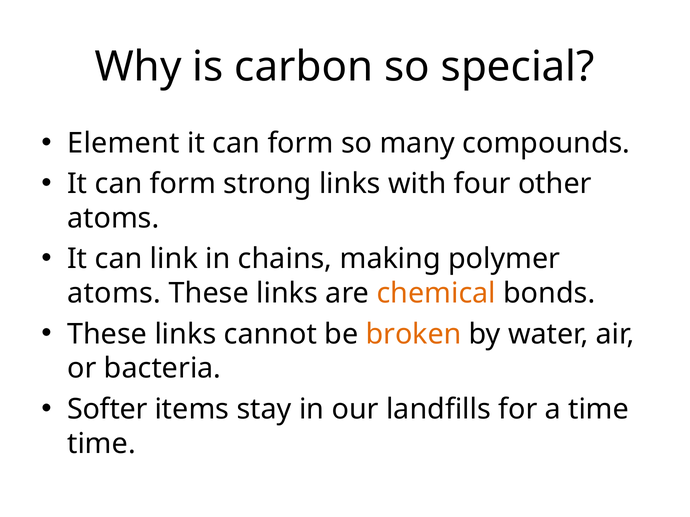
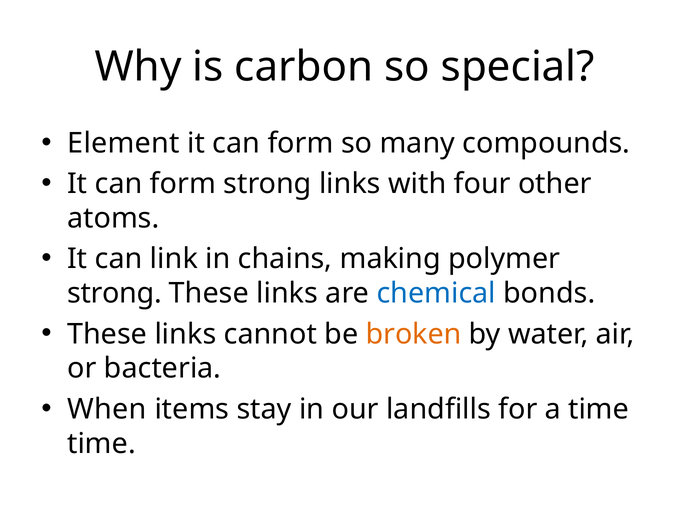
atoms: atoms -> strong (115, 294)
chemical colour: orange -> blue (436, 294)
Softer: Softer -> When (107, 410)
